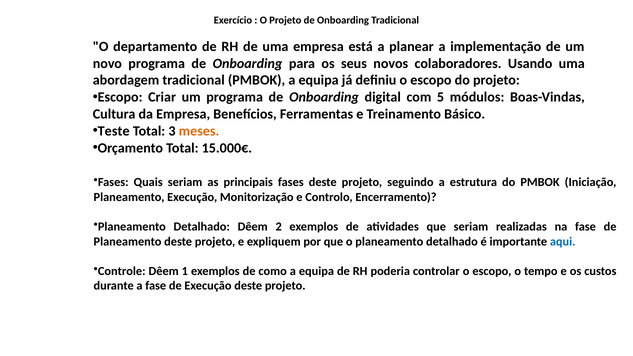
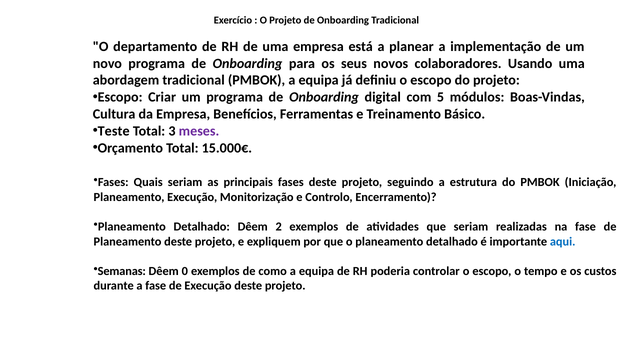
meses colour: orange -> purple (199, 131)
Controle: Controle -> Semanas (122, 271)
1: 1 -> 0 (185, 271)
